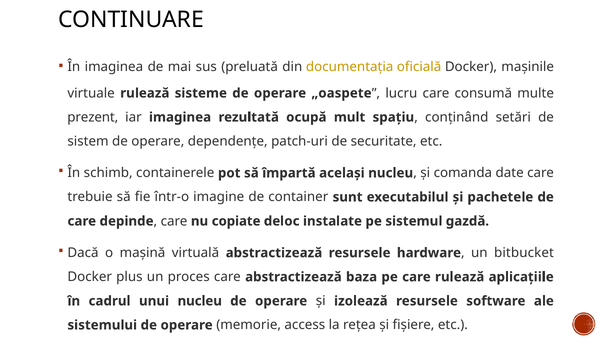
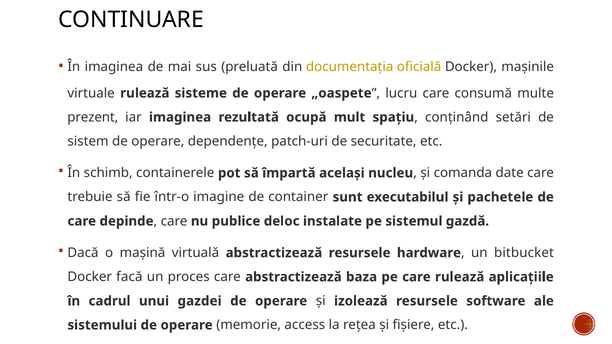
copiate: copiate -> publice (236, 221)
plus: plus -> facă (129, 277)
unui nucleu: nucleu -> gazdei (200, 301)
